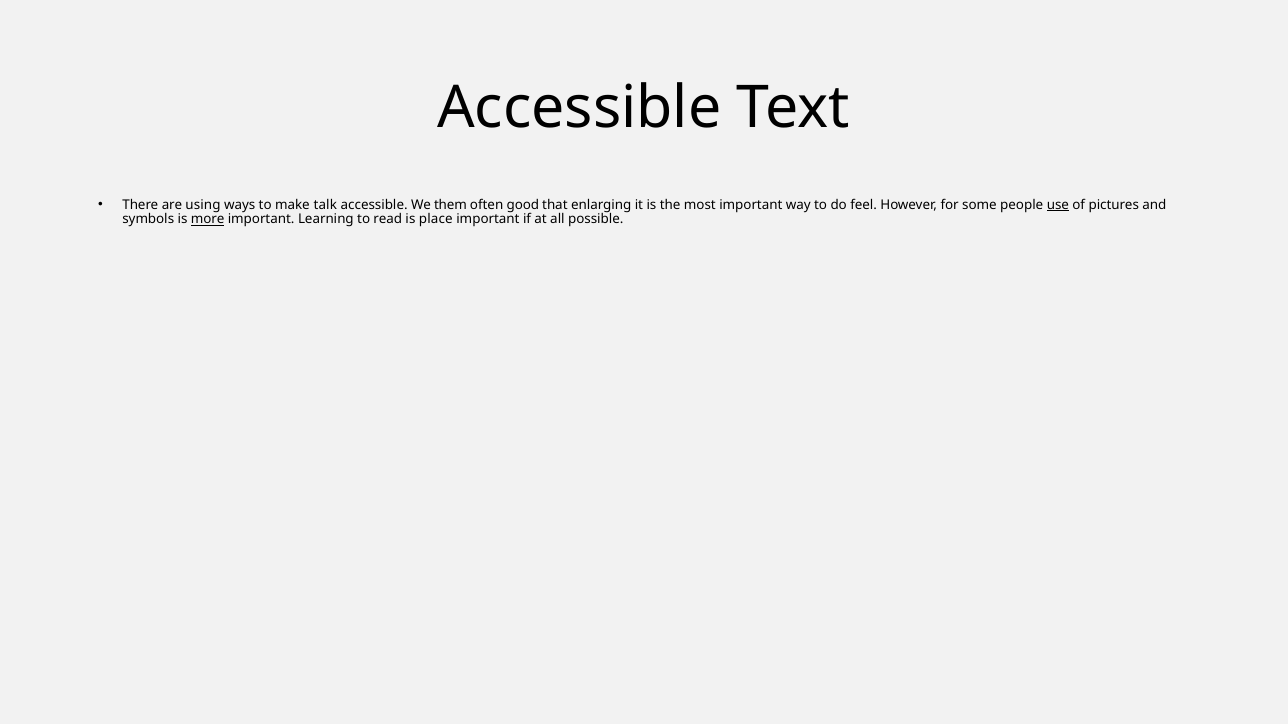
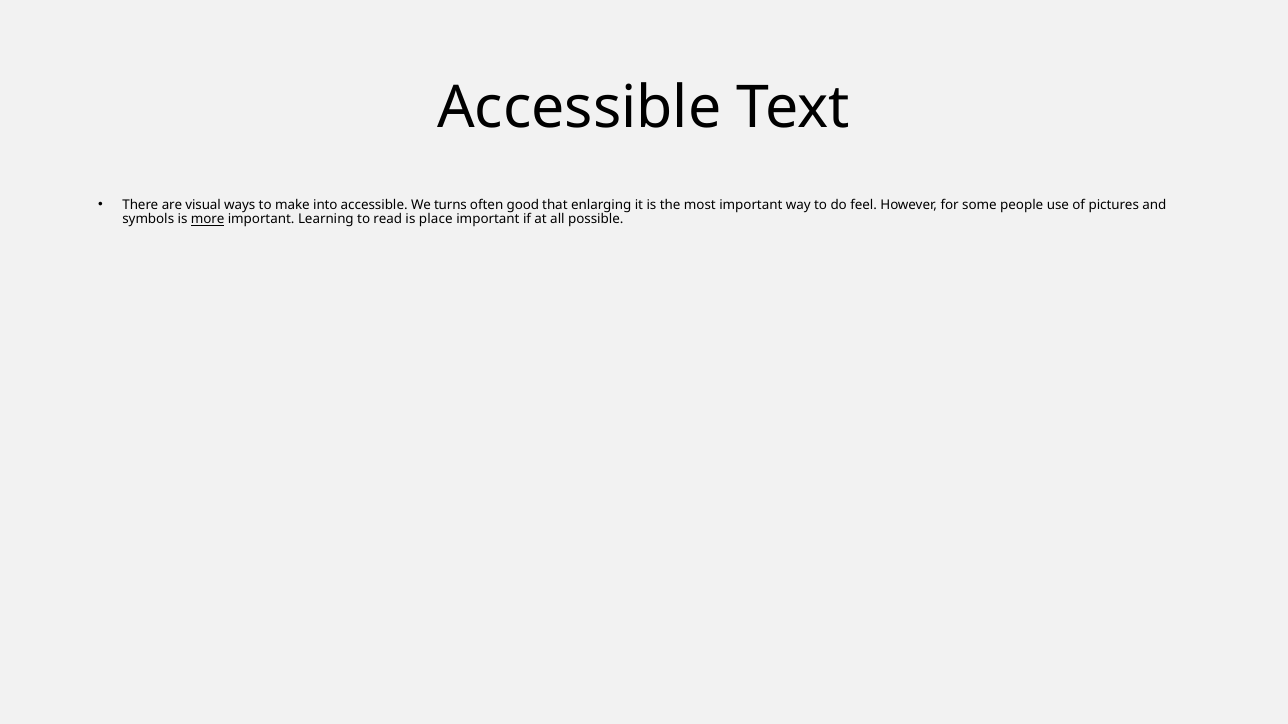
using: using -> visual (203, 205)
talk: talk -> into (325, 205)
them: them -> turns (450, 205)
use underline: present -> none (1058, 205)
